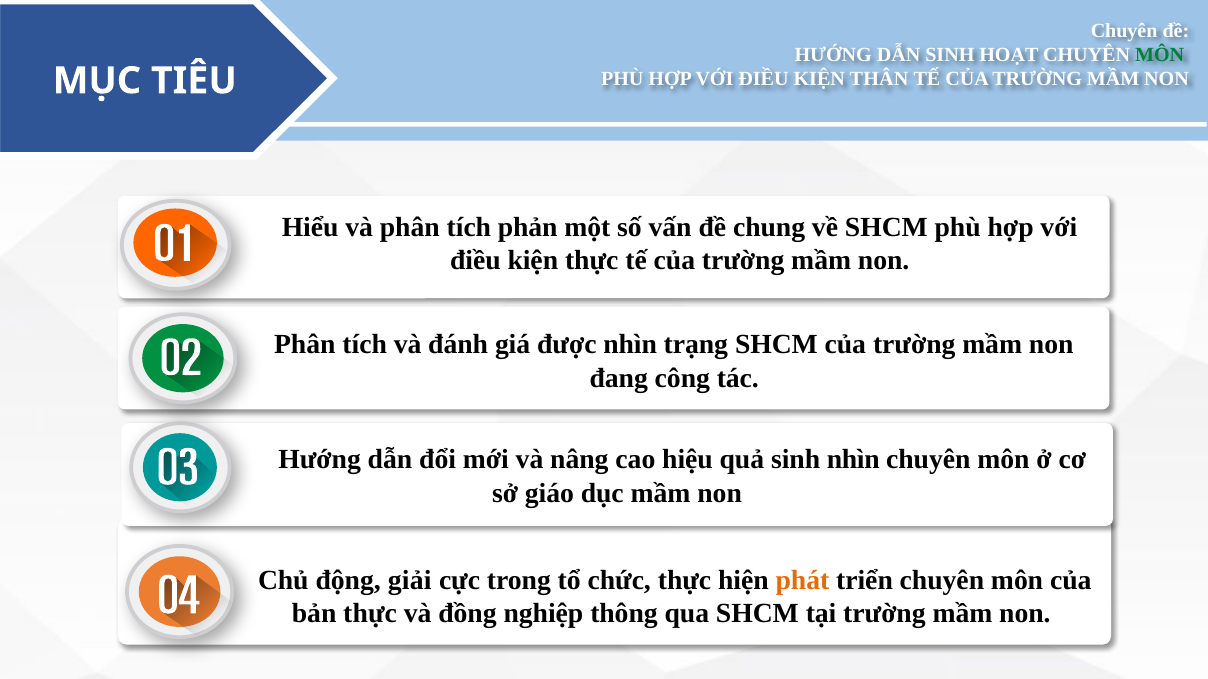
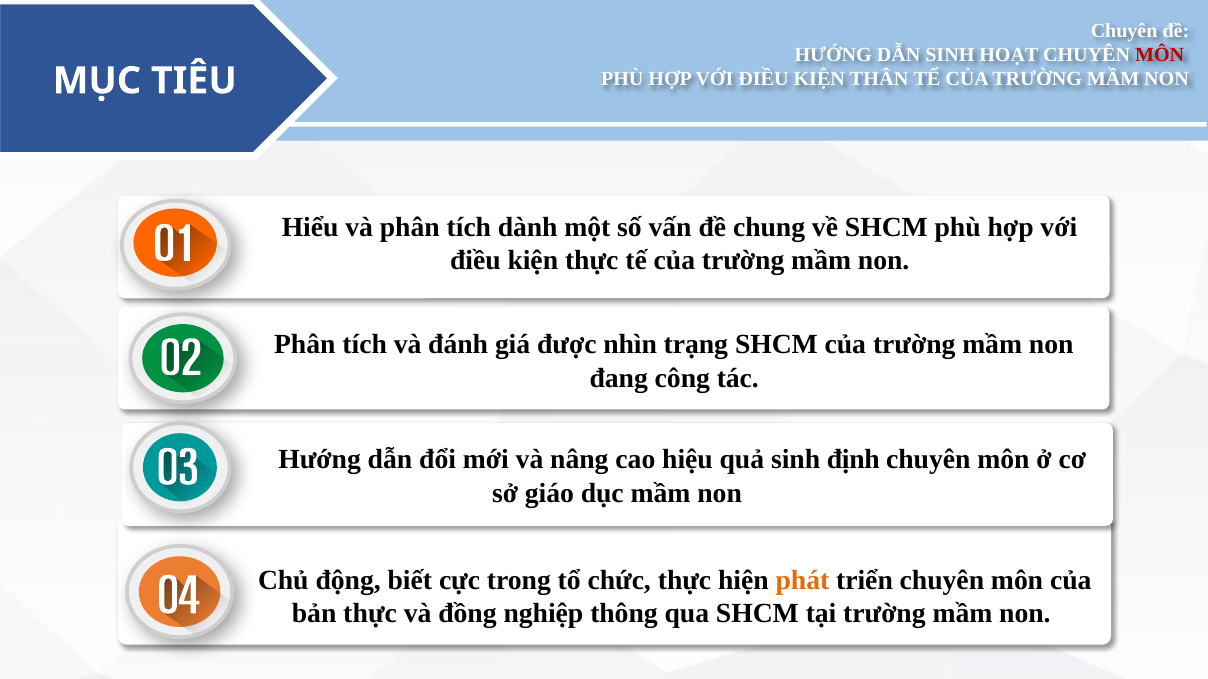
MÔN colour: green -> red (1160, 55)
phản: phản -> dành (528, 227)
sinh nhìn: nhìn -> định (853, 460)
giải: giải -> biết (410, 581)
